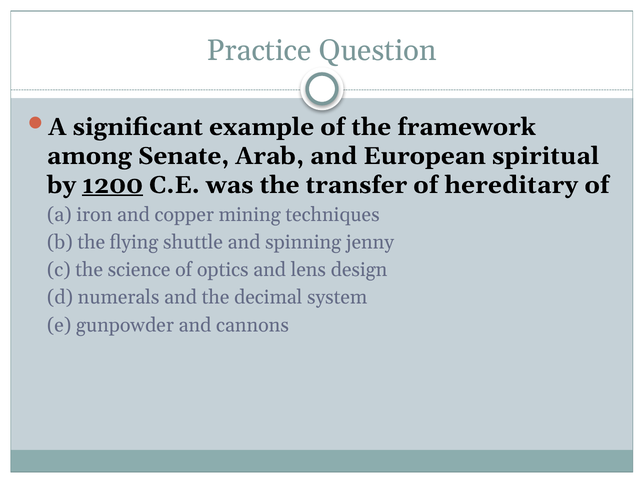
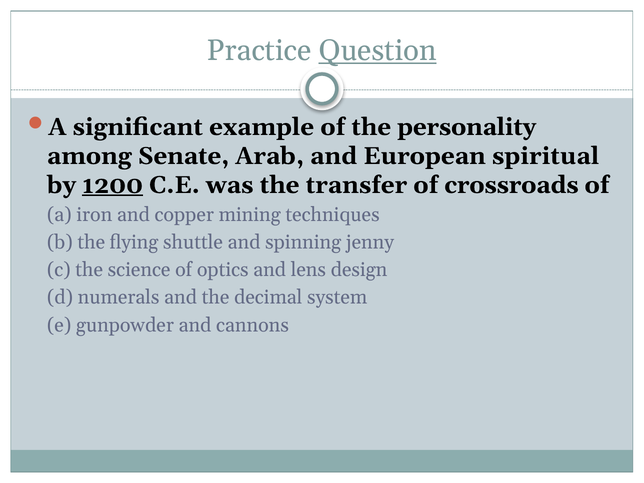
Question underline: none -> present (378, 51)
framework: framework -> personality (467, 127)
hereditary: hereditary -> crossroads (511, 185)
